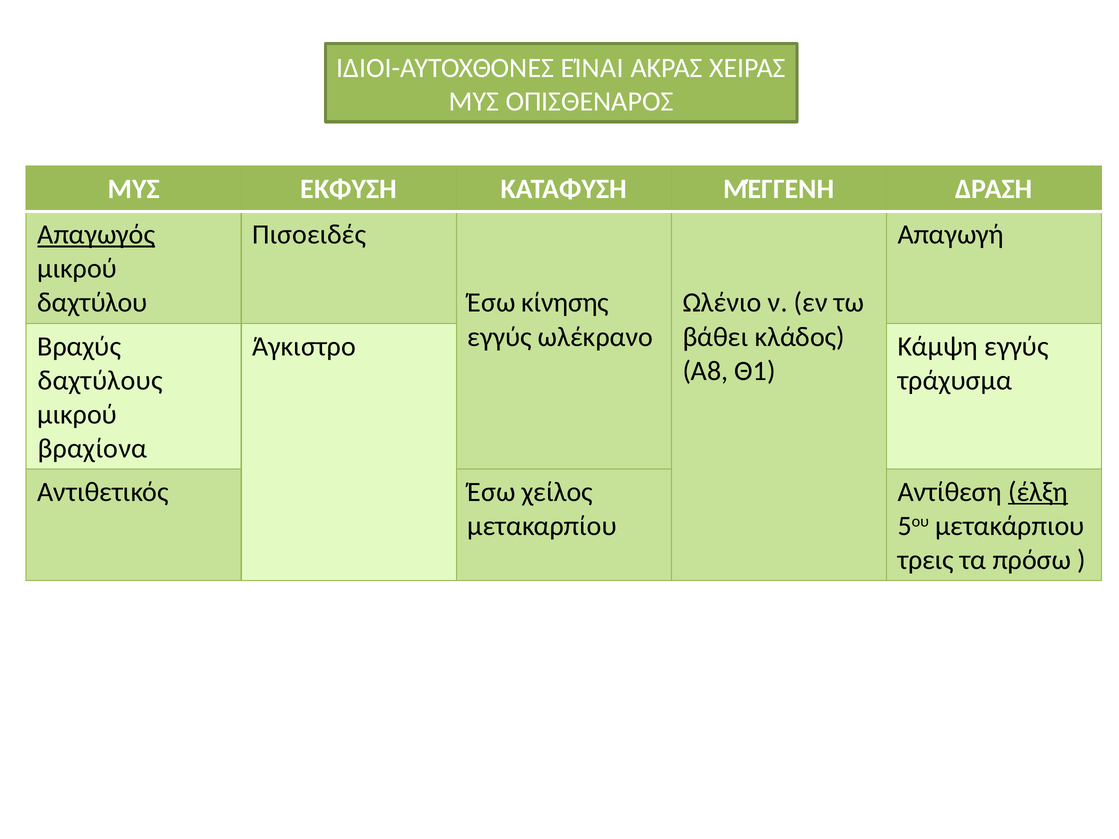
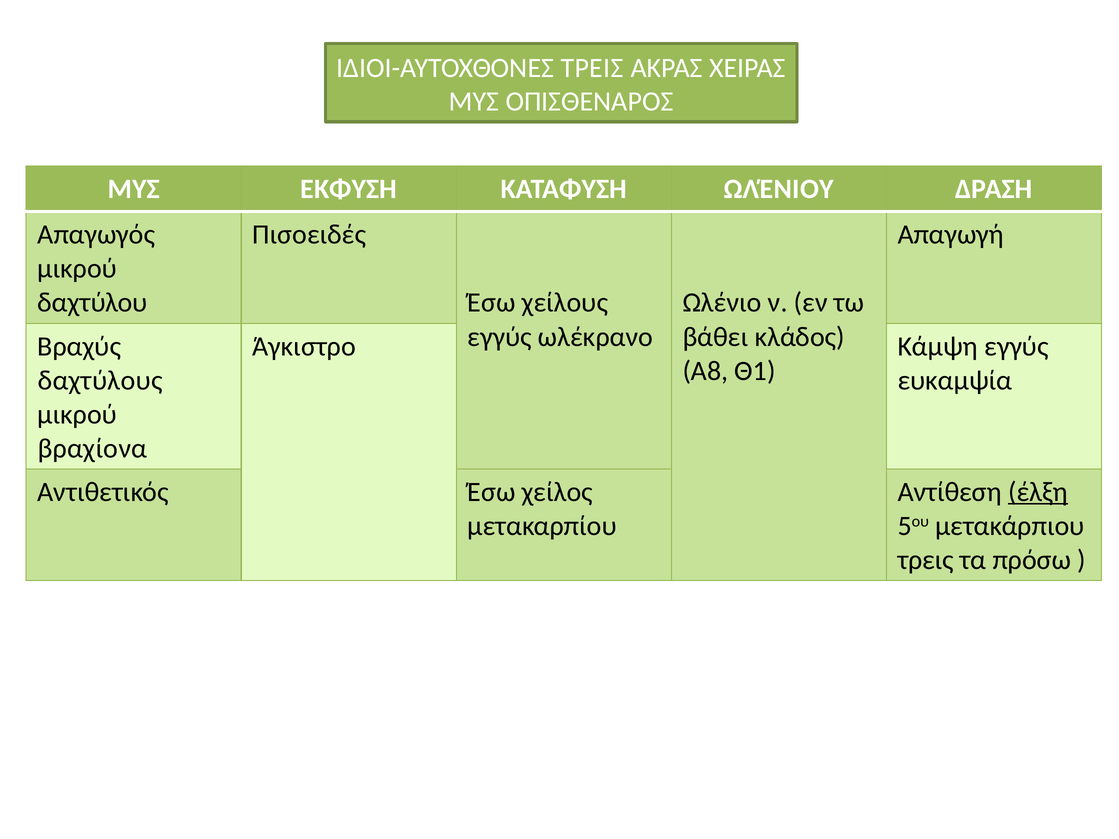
ΙΔΙΟΙ-ΑΥΤΟΧΘΟΝΕΣ ΕΊΝΑΙ: ΕΊΝΑΙ -> ΤΡΕΙΣ (592, 68)
ΜΈΓΓΕΝΗ: ΜΈΓΓΕΝΗ -> ΩΛΈΝΙΟΥ (779, 189)
Απαγωγός underline: present -> none (96, 234)
κίνησης: κίνησης -> χείλους (565, 303)
τράχυσμα: τράχυσμα -> ευκαμψία (955, 381)
